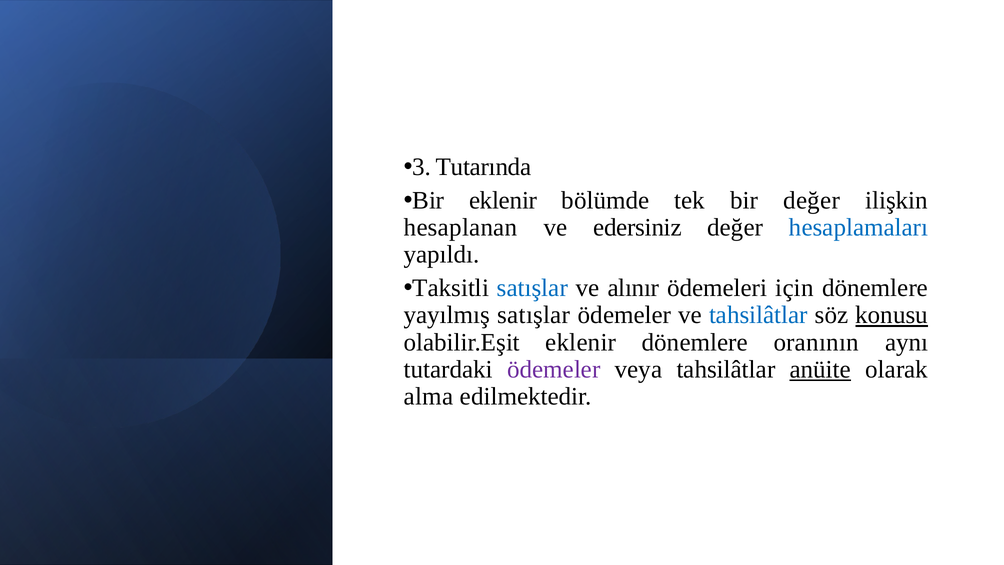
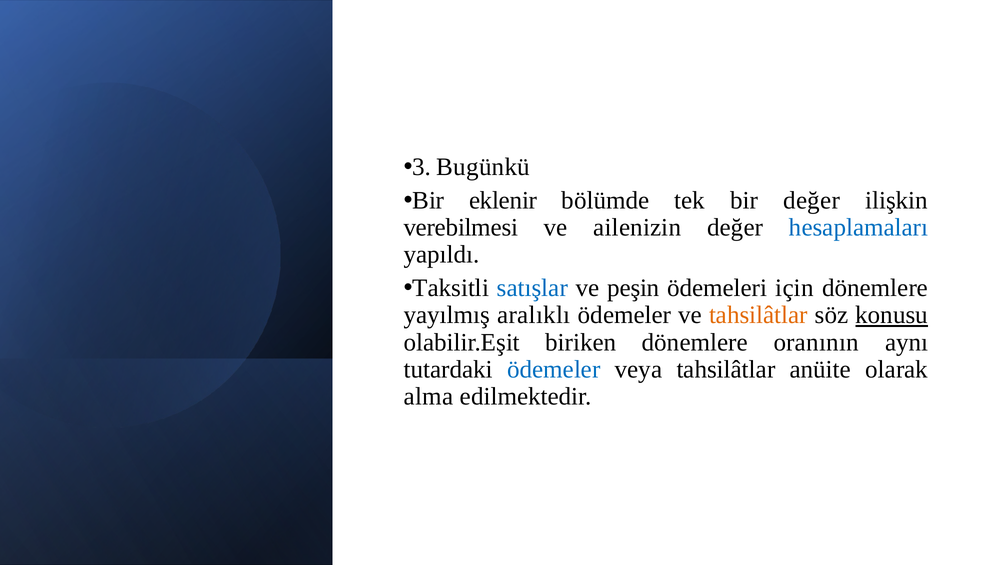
Tutarında: Tutarında -> Bugünkü (483, 167)
hesaplanan: hesaplanan -> verebilmesi (461, 227)
edersiniz: edersiniz -> ailenizin (637, 227)
alınır: alınır -> peşin (633, 288)
yayılmış satışlar: satışlar -> aralıklı (534, 315)
tahsilâtlar colour: blue -> orange (758, 315)
olabilir.Eşit eklenir: eklenir -> biriken (581, 342)
ödemeler colour: purple -> blue (554, 369)
anüite underline: present -> none (820, 369)
